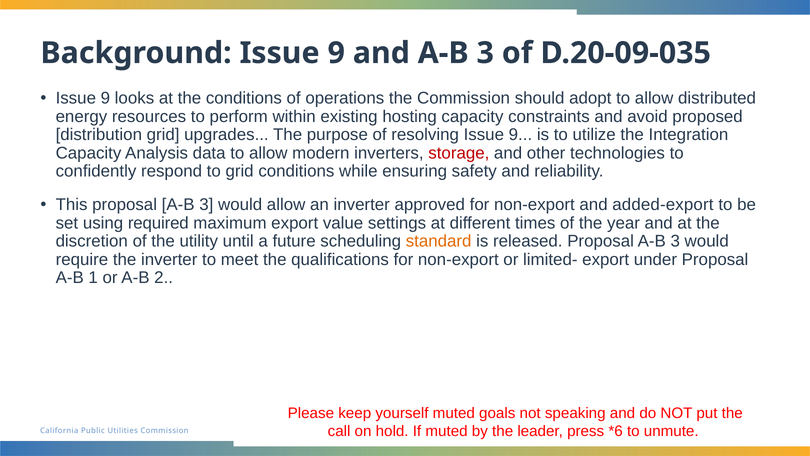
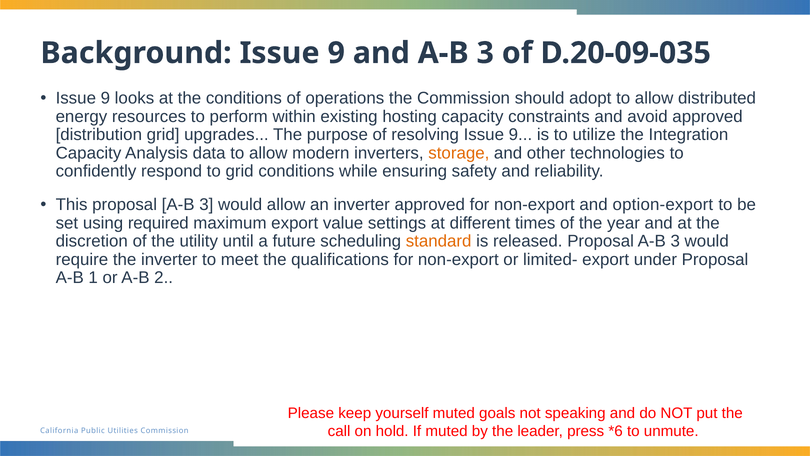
avoid proposed: proposed -> approved (708, 116)
storage colour: red -> orange (459, 153)
added-export: added-export -> option-export (663, 205)
